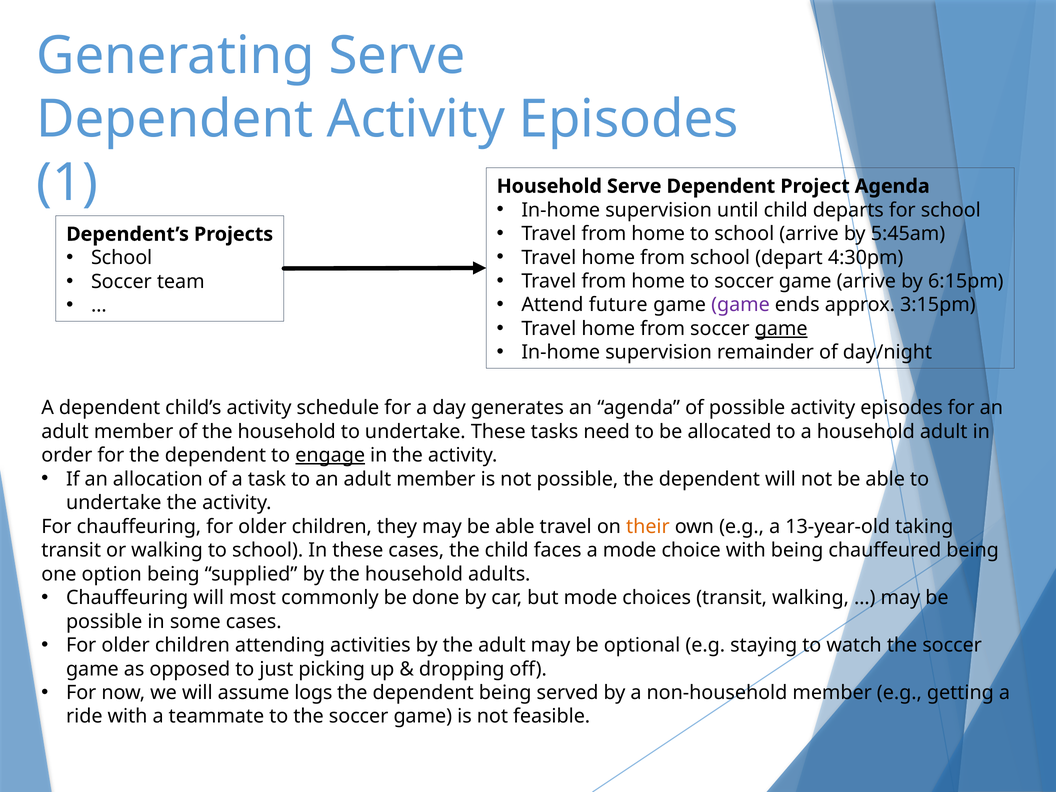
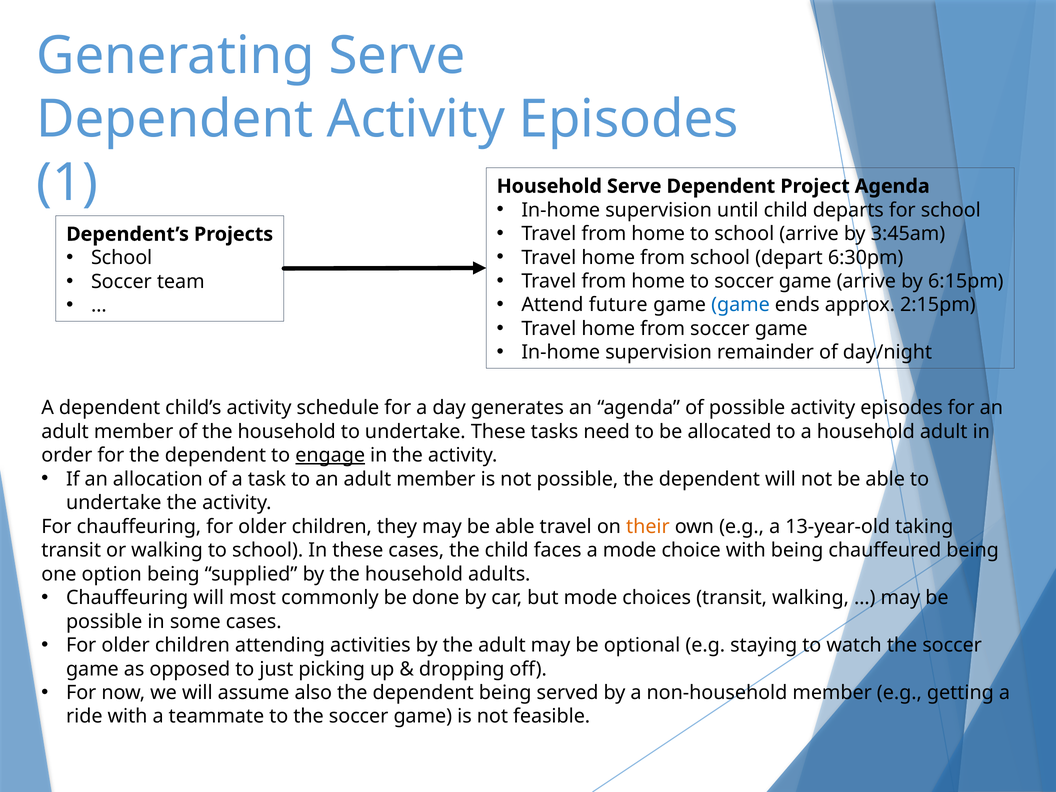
5:45am: 5:45am -> 3:45am (908, 234)
4:30pm: 4:30pm -> 6:30pm (866, 257)
game colour: purple -> blue (740, 305)
3:15pm: 3:15pm -> 2:15pm (938, 305)
game underline: present -> none (781, 329)
logs: logs -> also (313, 693)
